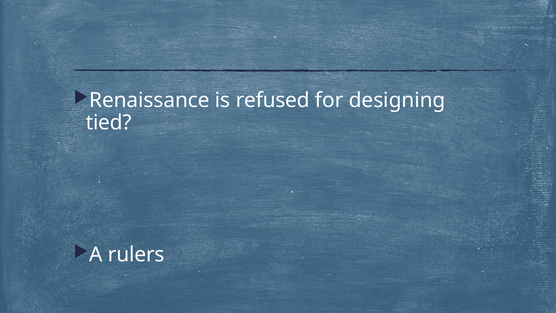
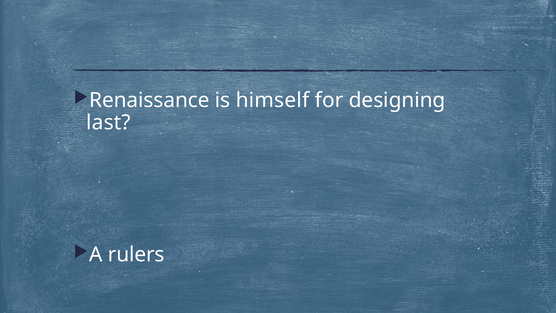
refused: refused -> himself (273, 100)
tied: tied -> last (108, 123)
